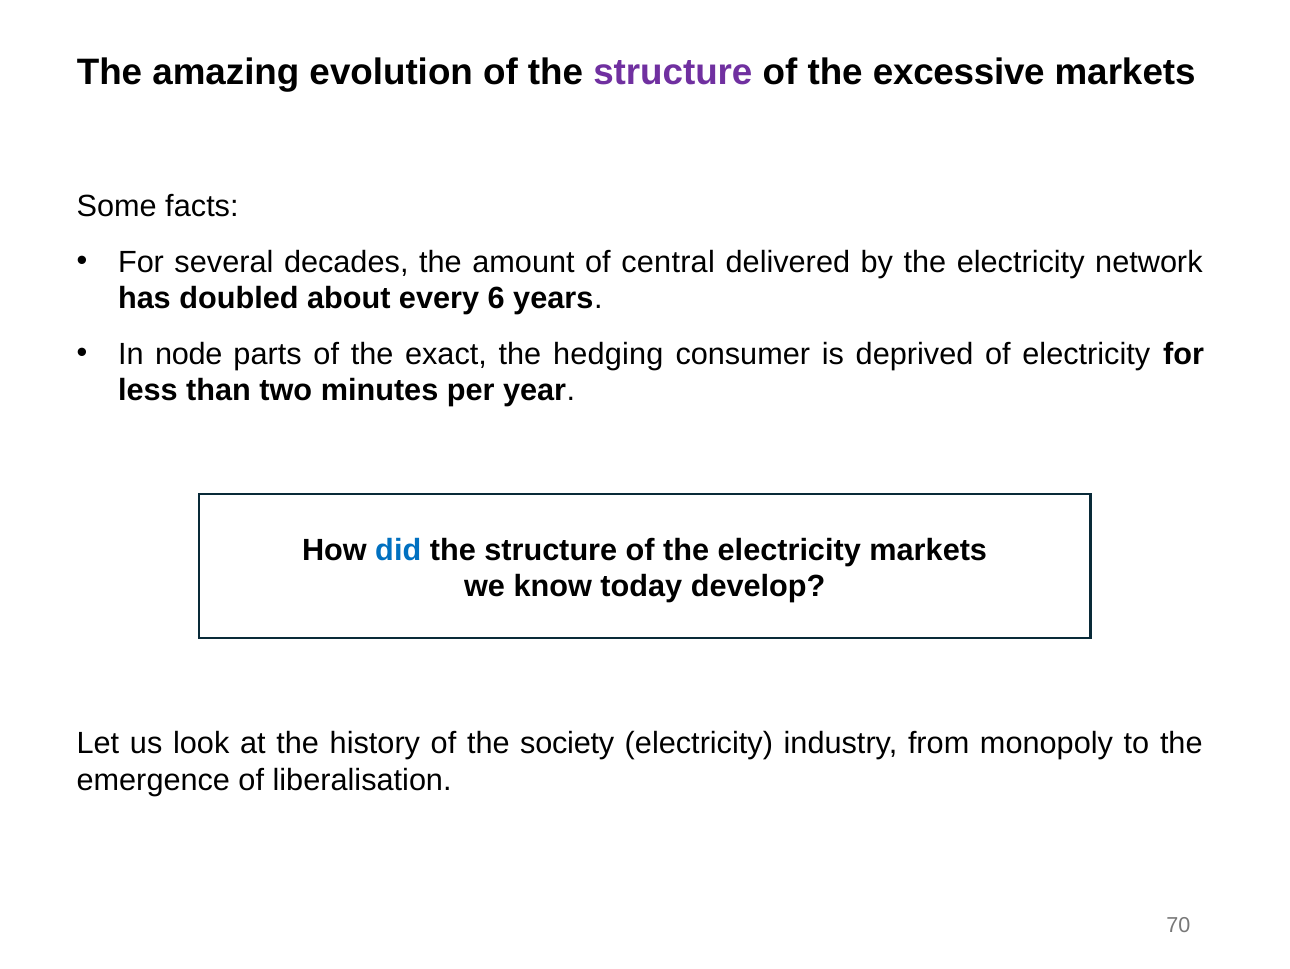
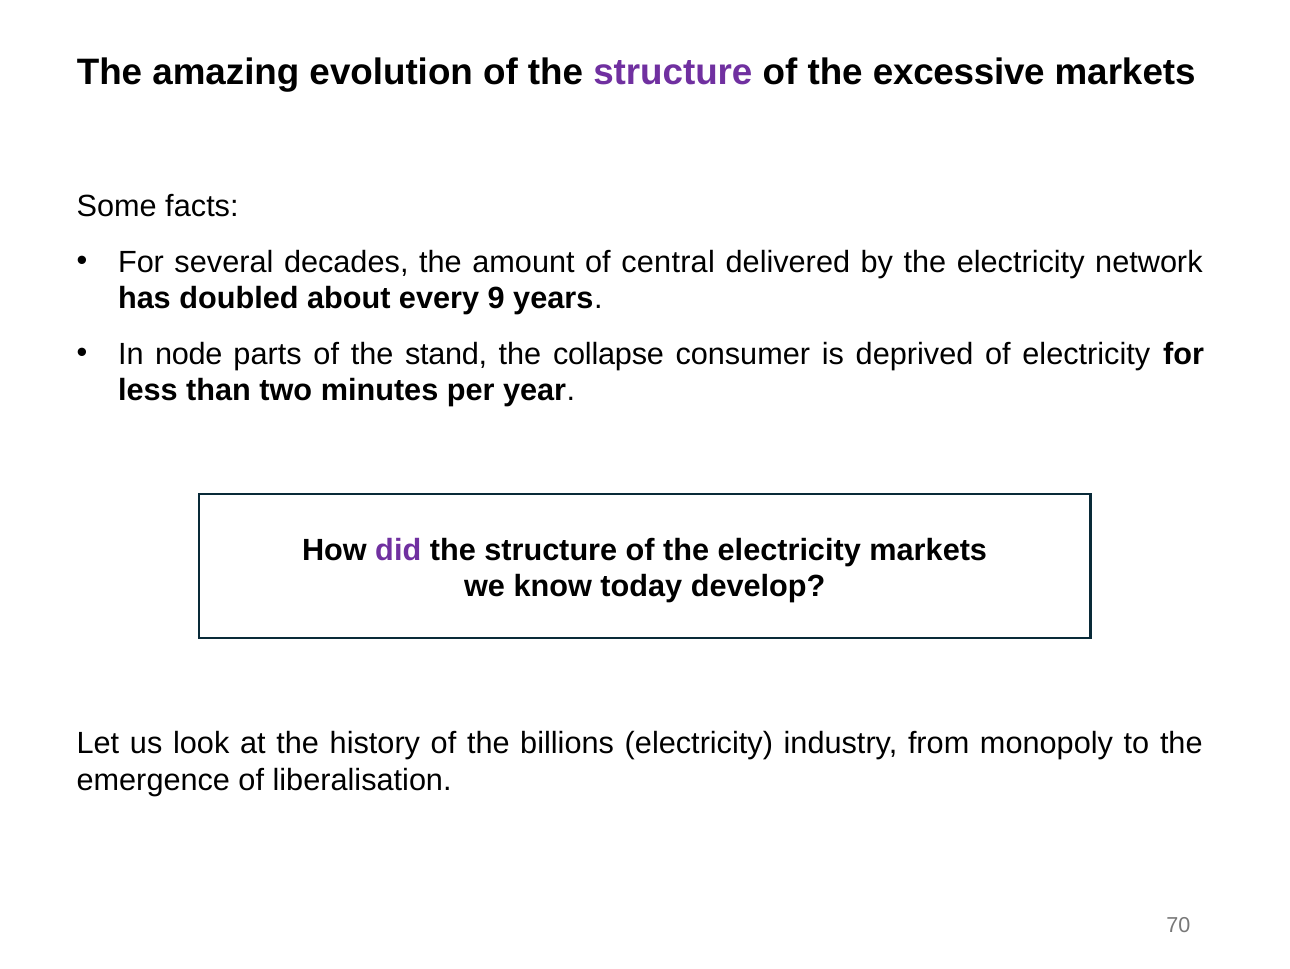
6: 6 -> 9 (496, 299)
exact: exact -> stand (446, 354)
hedging: hedging -> collapse (608, 354)
did colour: blue -> purple (398, 550)
society: society -> billions (567, 744)
